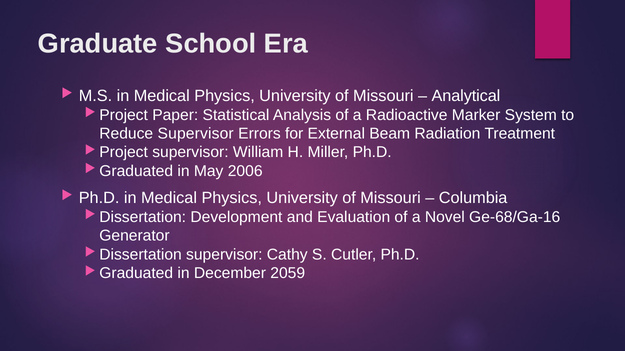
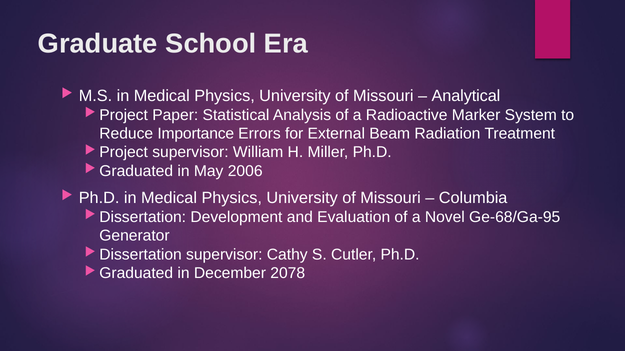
Reduce Supervisor: Supervisor -> Importance (196, 134)
Ge-68/Ga-16: Ge-68/Ga-16 -> Ge-68/Ga-95 (515, 217)
2059: 2059 -> 2078 (288, 274)
